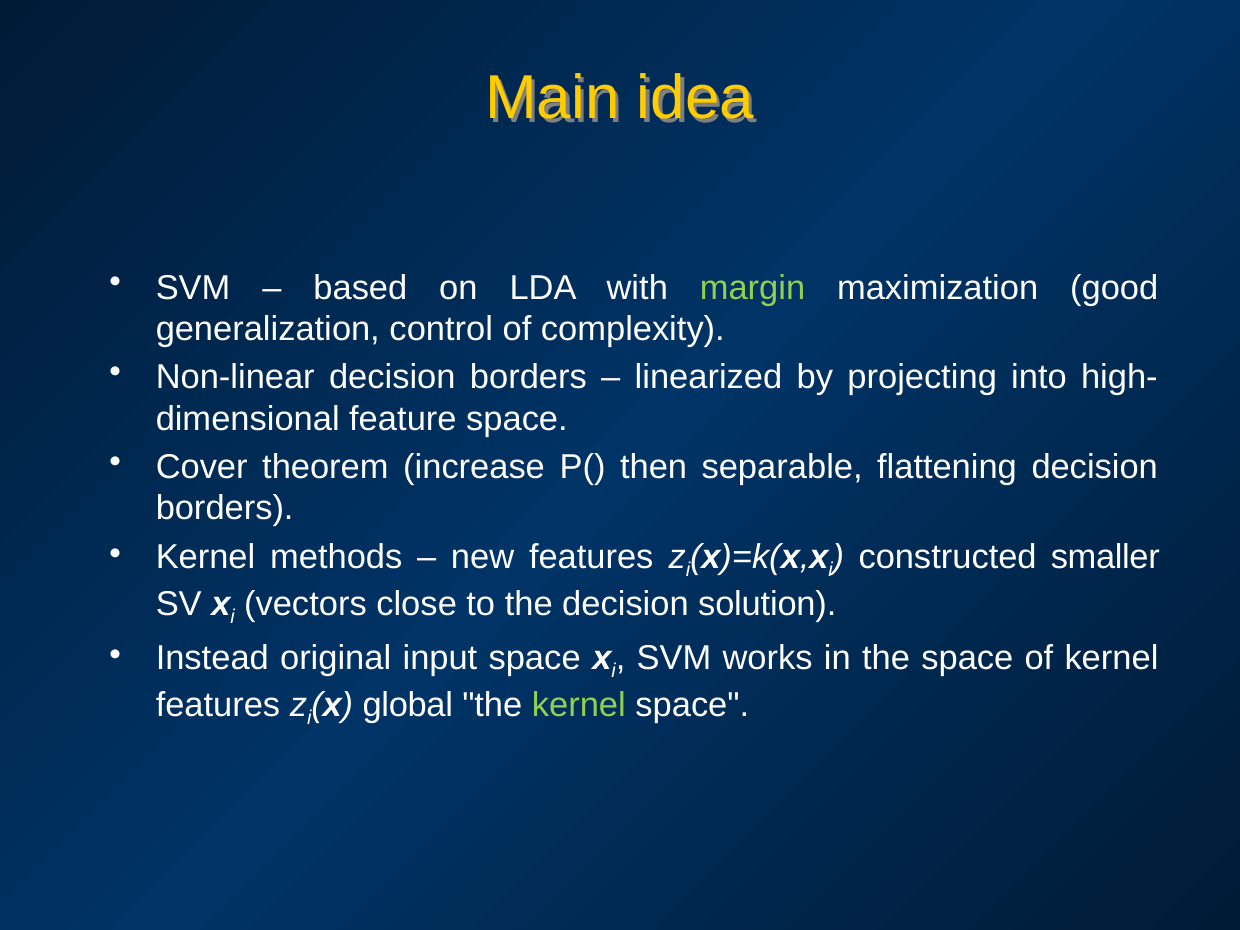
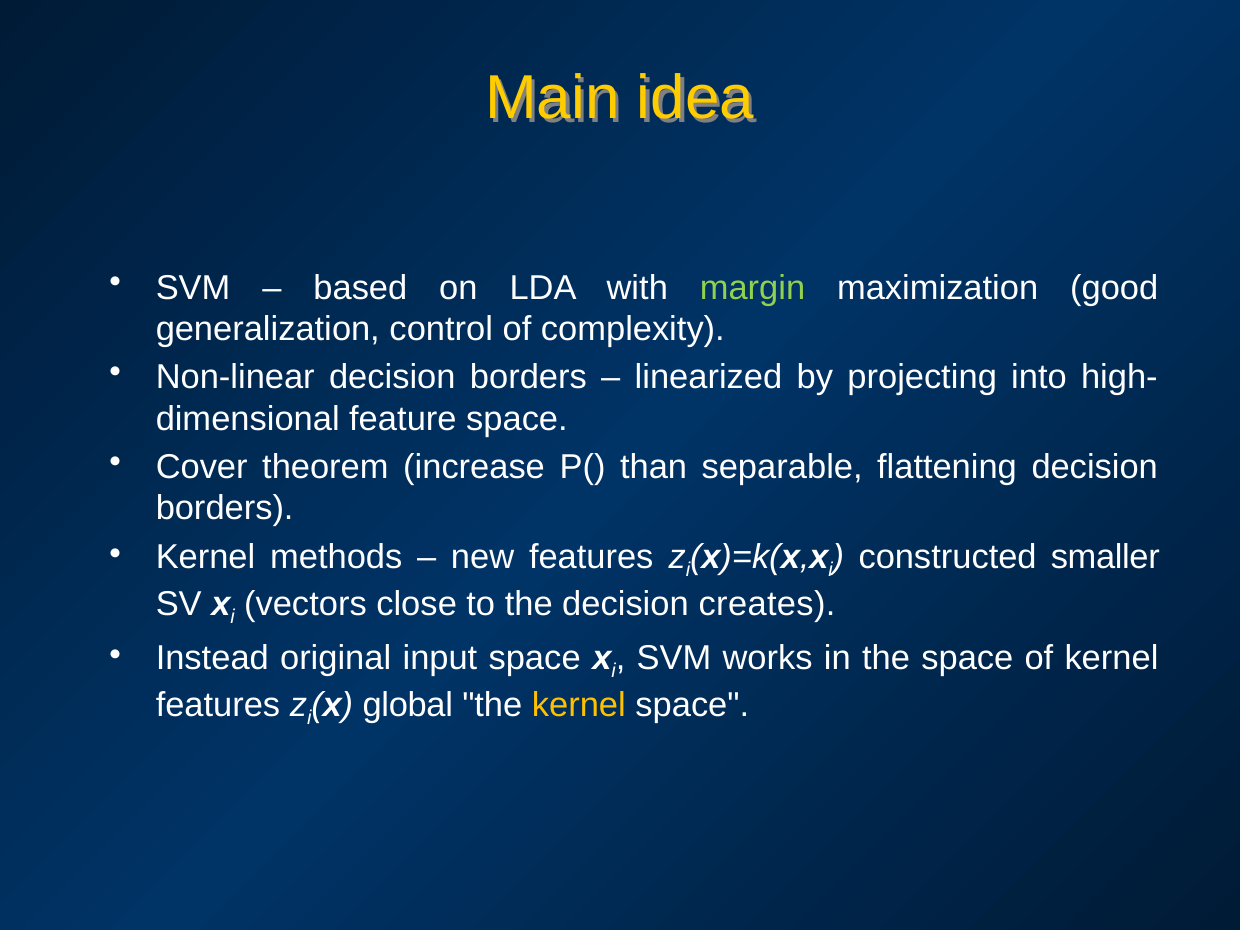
then: then -> than (654, 467)
solution: solution -> creates (767, 604)
kernel colour: light green -> yellow (579, 705)
